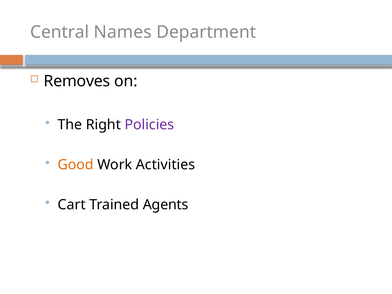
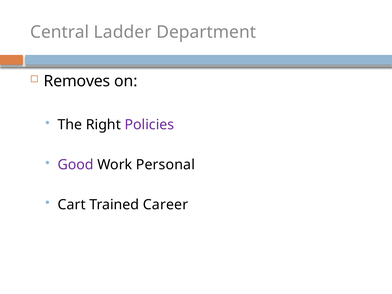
Names: Names -> Ladder (123, 32)
Good colour: orange -> purple (76, 165)
Activities: Activities -> Personal (165, 165)
Agents: Agents -> Career (166, 205)
